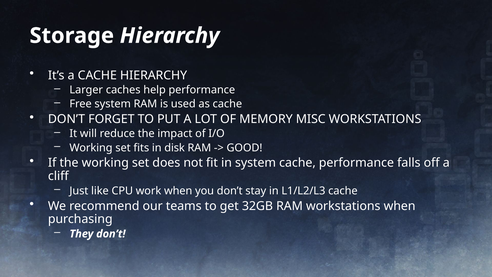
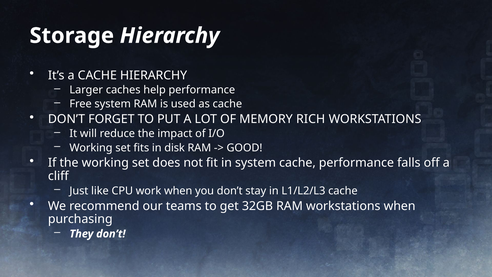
MISC: MISC -> RICH (311, 119)
